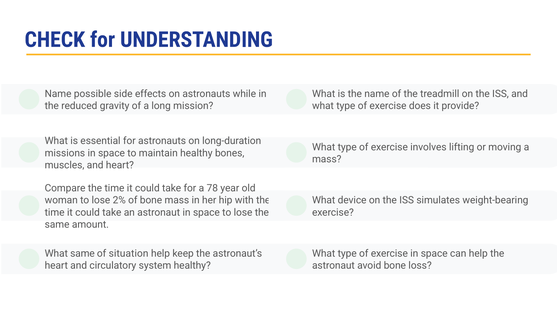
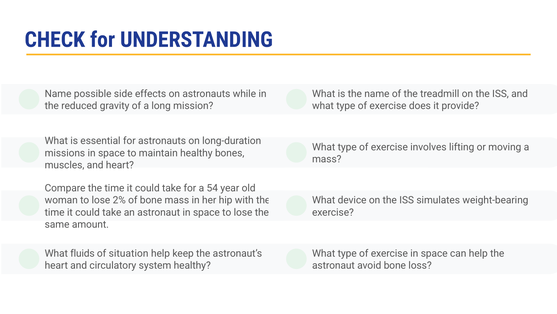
78: 78 -> 54 (212, 188)
What same: same -> fluids (82, 253)
